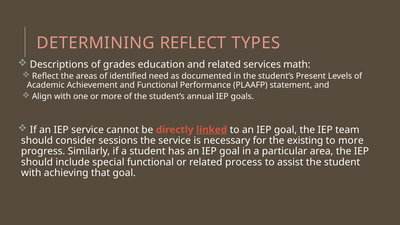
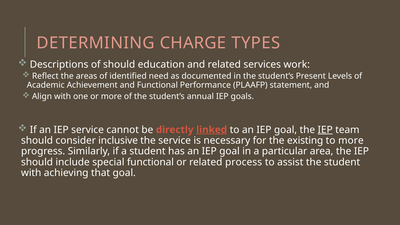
DETERMINING REFLECT: REFLECT -> CHARGE (193, 43)
of grades: grades -> should (119, 64)
math: math -> work (297, 64)
IEP underline: none -> present (325, 130)
sessions: sessions -> inclusive (118, 141)
